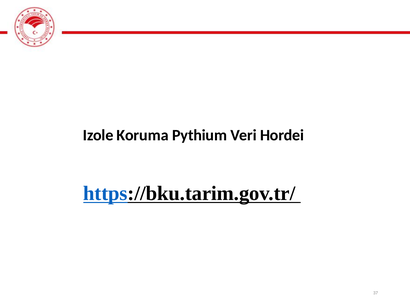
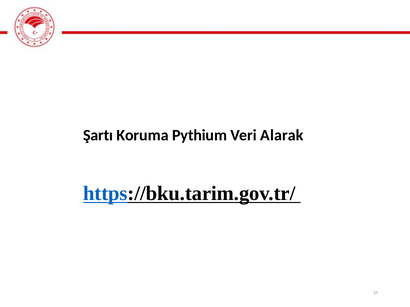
Izole: Izole -> Şartı (98, 136)
Hordei: Hordei -> Alarak (282, 136)
